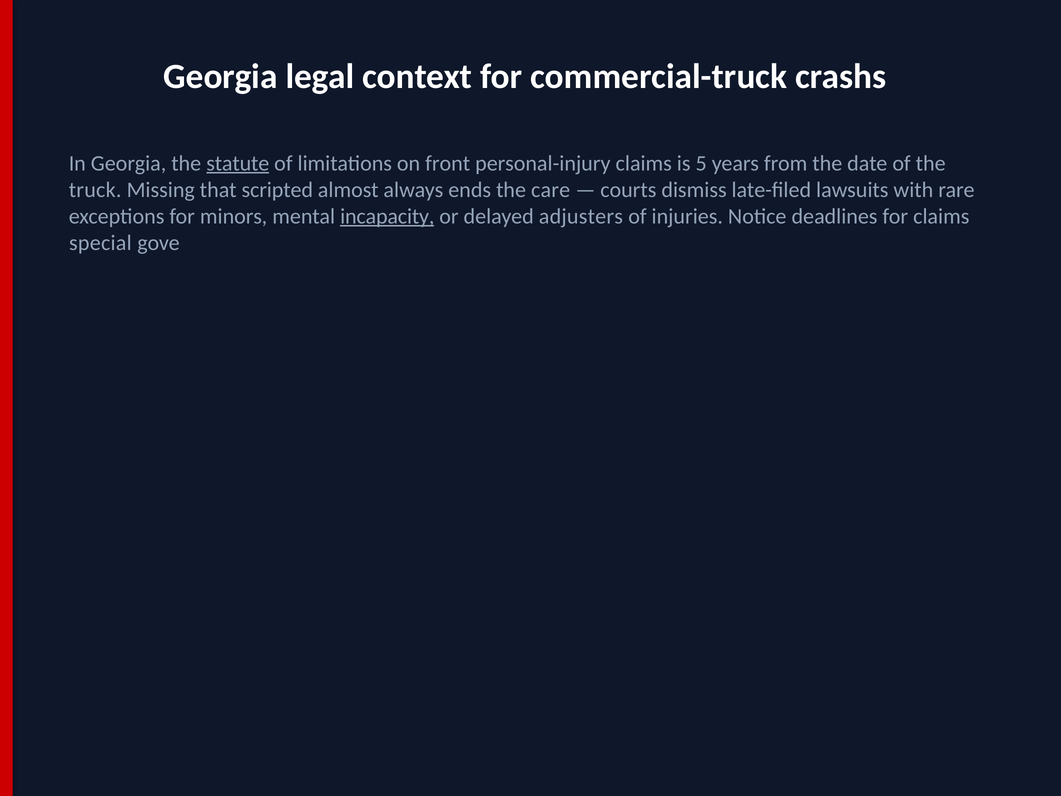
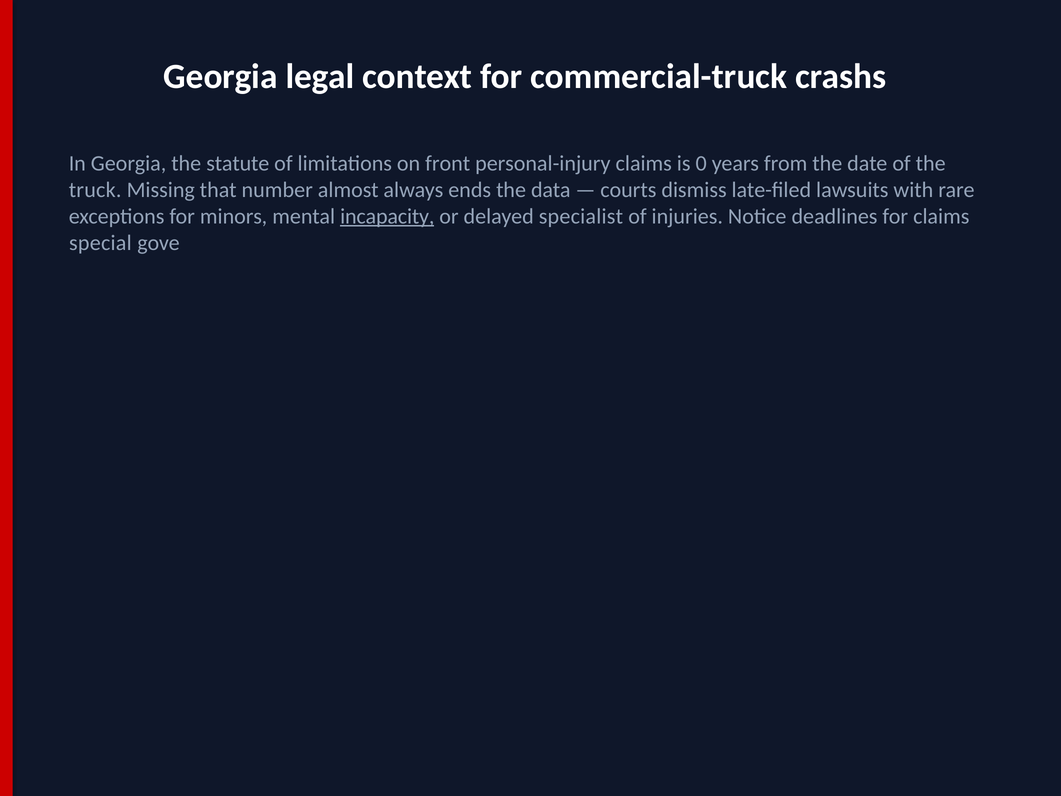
statute underline: present -> none (238, 163)
5: 5 -> 0 (701, 163)
scripted: scripted -> number (277, 190)
care: care -> data (551, 190)
adjusters: adjusters -> specialist (581, 216)
